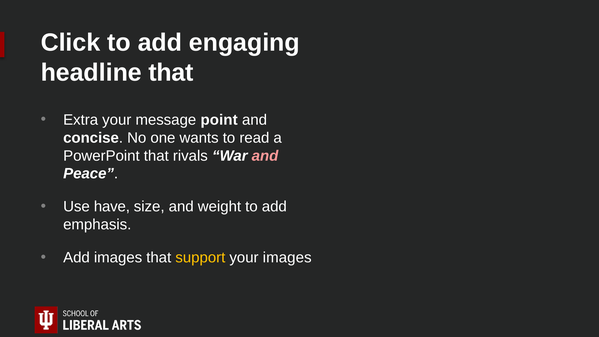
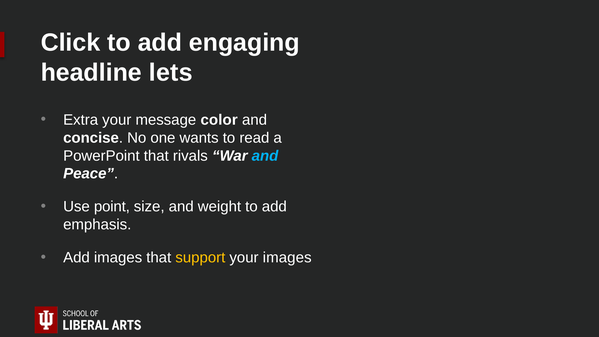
headline that: that -> lets (171, 73)
point: point -> color (219, 120)
and colour: pink -> light blue (265, 156)
have: have -> point (112, 207)
